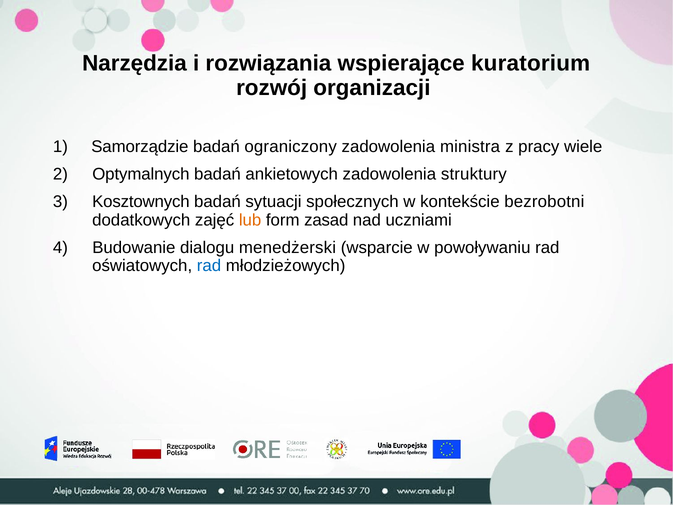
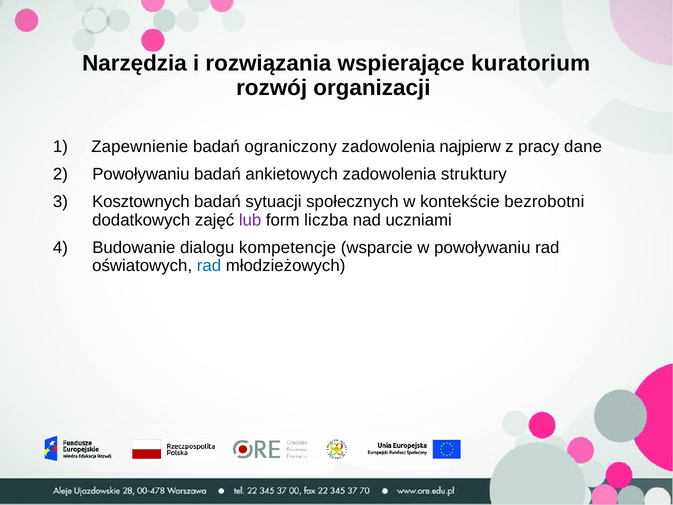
Samorządzie: Samorządzie -> Zapewnienie (140, 147)
ministra: ministra -> najpierw (470, 147)
wiele: wiele -> dane (583, 147)
Optymalnych: Optymalnych -> Powoływaniu (141, 174)
lub colour: orange -> purple (250, 220)
zasad: zasad -> liczba (326, 220)
menedżerski: menedżerski -> kompetencje (287, 247)
